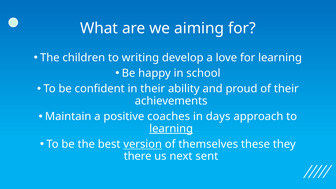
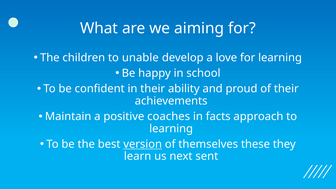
writing: writing -> unable (140, 58)
days: days -> facts (218, 116)
learning underline: present -> none (171, 129)
there: there -> learn (138, 156)
